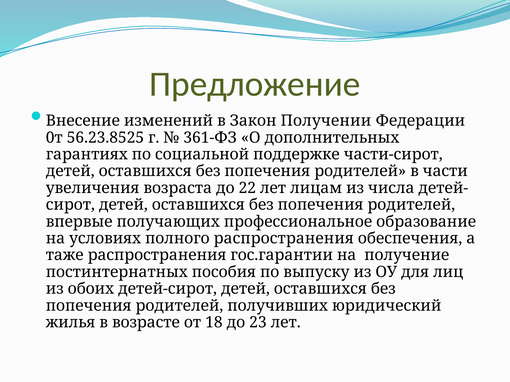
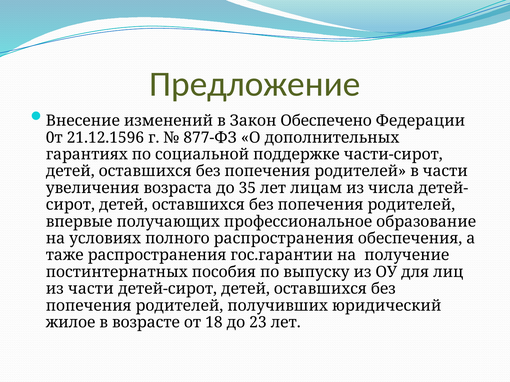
Получении: Получении -> Обеспечено (326, 121)
56.23.8525: 56.23.8525 -> 21.12.1596 (105, 138)
361-ФЗ: 361-ФЗ -> 877-ФЗ (210, 138)
22: 22 -> 35 (247, 188)
из обоих: обоих -> части (91, 289)
жилья: жилья -> жилое (71, 323)
